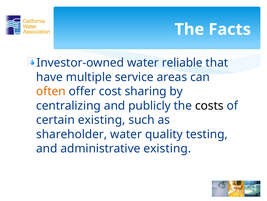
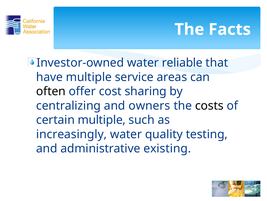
often colour: orange -> black (51, 91)
publicly: publicly -> owners (149, 105)
certain existing: existing -> multiple (102, 120)
shareholder: shareholder -> increasingly (72, 134)
